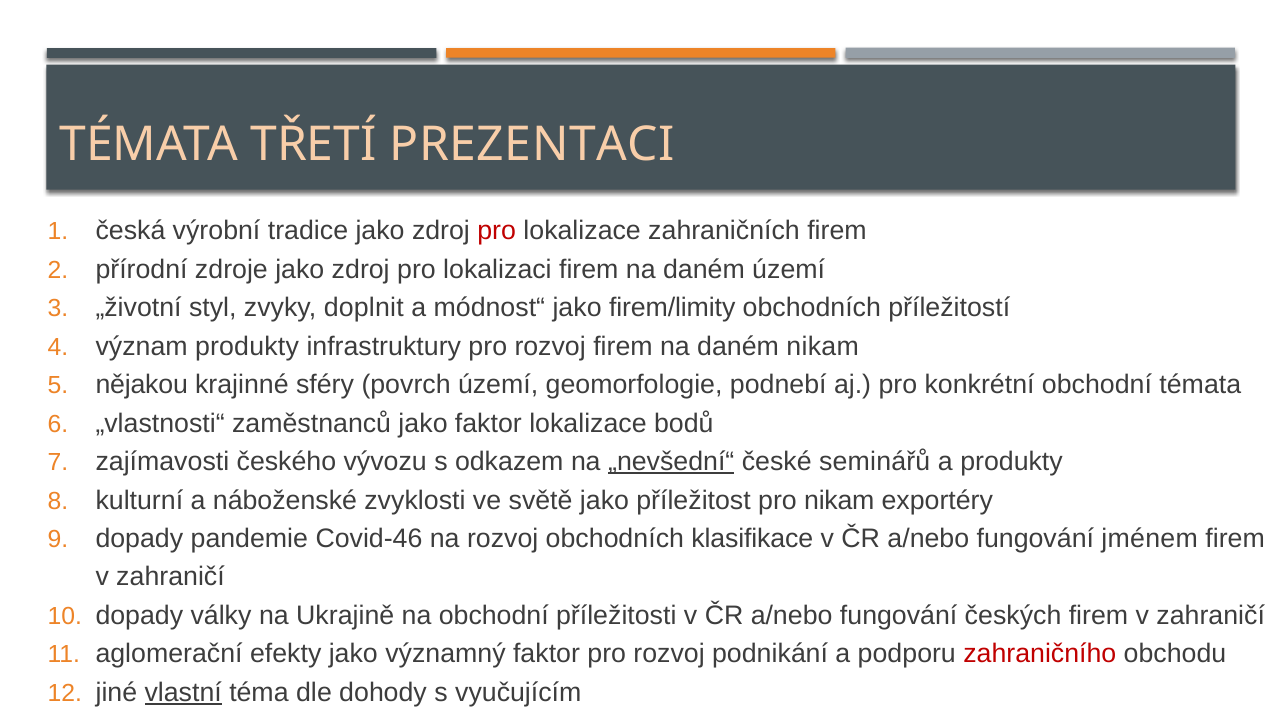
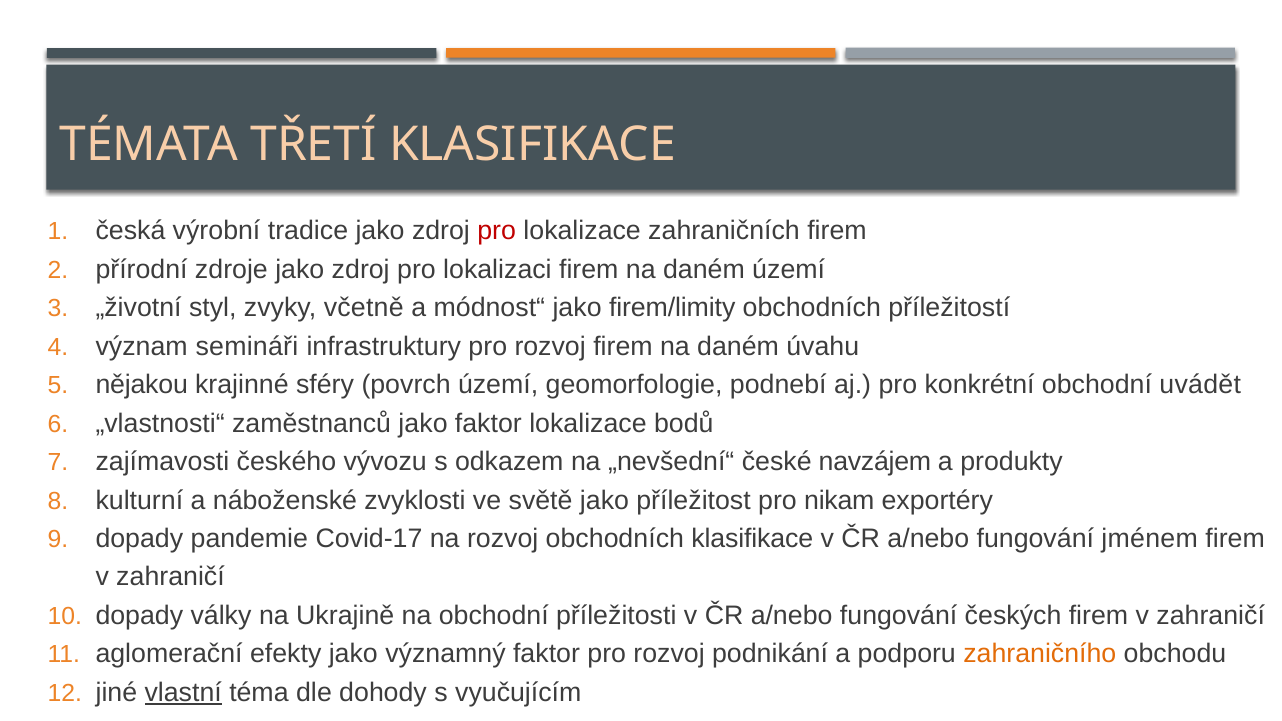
TŘETÍ PREZENTACI: PREZENTACI -> KLASIFIKACE (532, 144)
doplnit: doplnit -> včetně (364, 308)
význam produkty: produkty -> semináři (247, 346)
daném nikam: nikam -> úvahu (823, 346)
obchodní témata: témata -> uvádět (1200, 385)
„nevšední“ underline: present -> none (671, 462)
seminářů: seminářů -> navzájem (875, 462)
Covid-46: Covid-46 -> Covid-17 (369, 539)
zahraničního colour: red -> orange (1040, 654)
